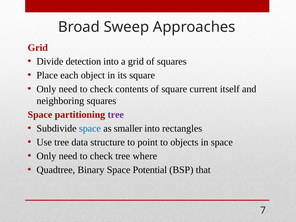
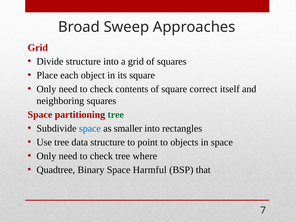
Divide detection: detection -> structure (83, 61)
current: current -> correct (203, 89)
tree colour: purple -> green (116, 115)
Potential: Potential -> Harmful (150, 170)
